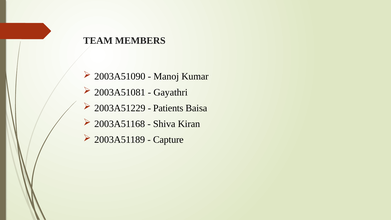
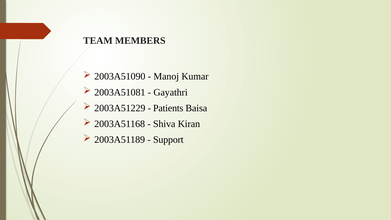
Capture: Capture -> Support (168, 140)
